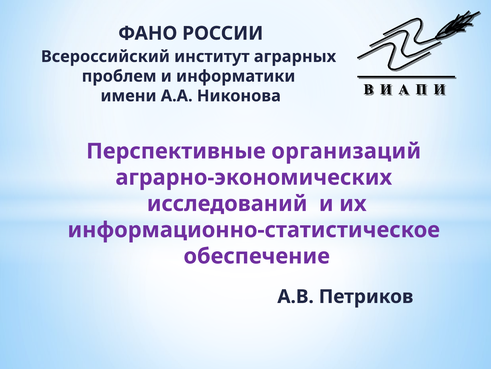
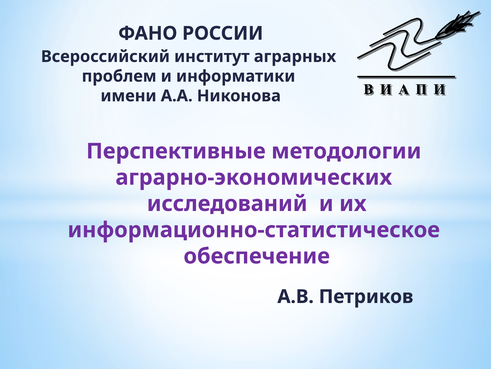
организаций: организаций -> методологии (346, 151)
